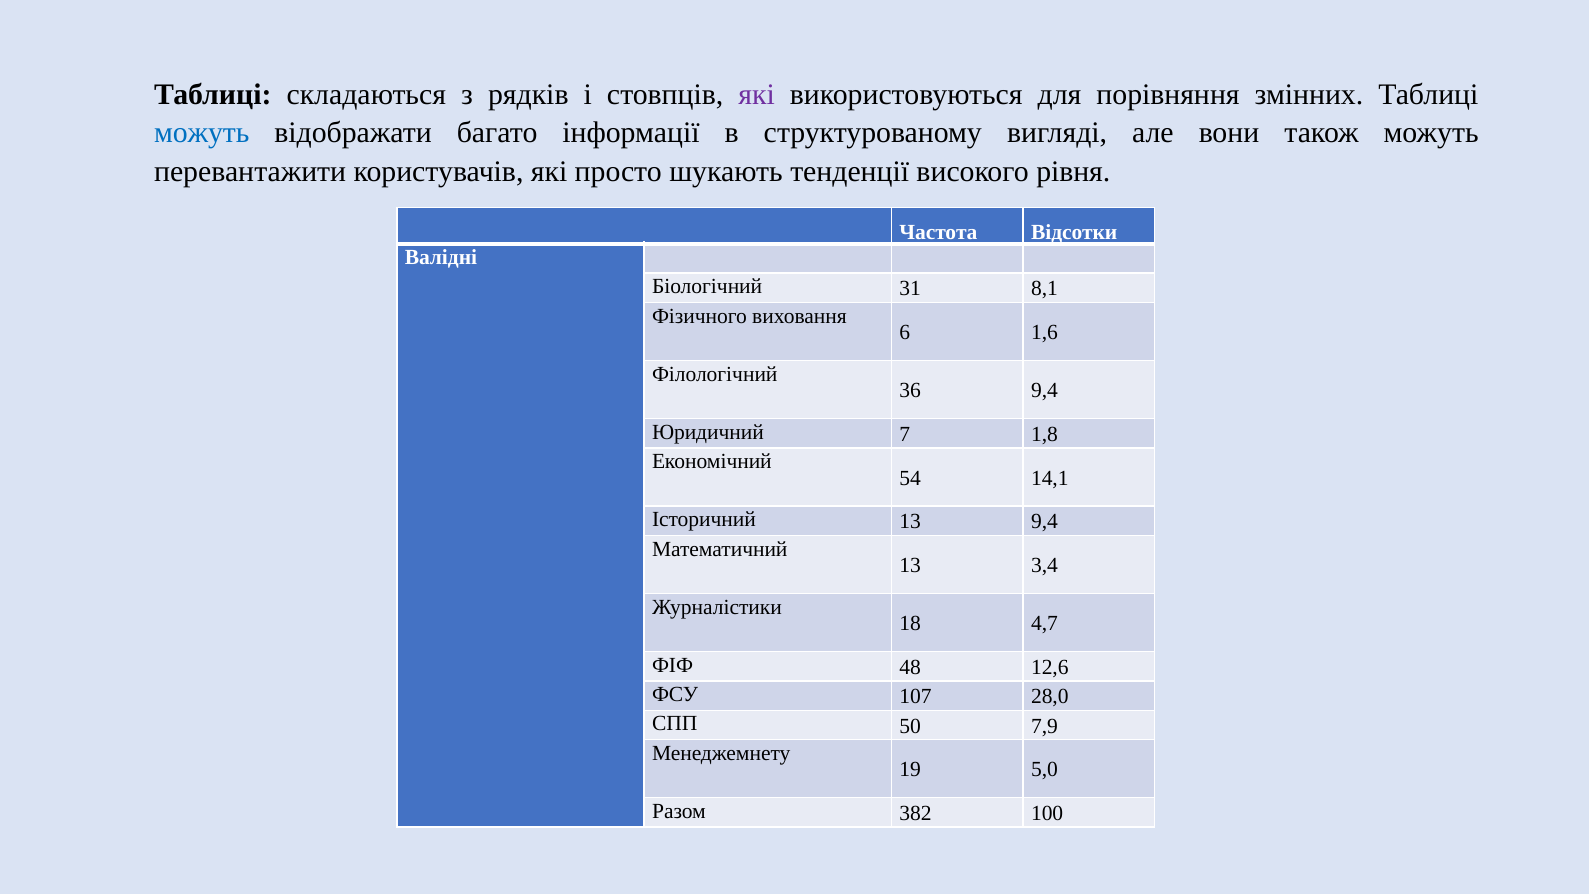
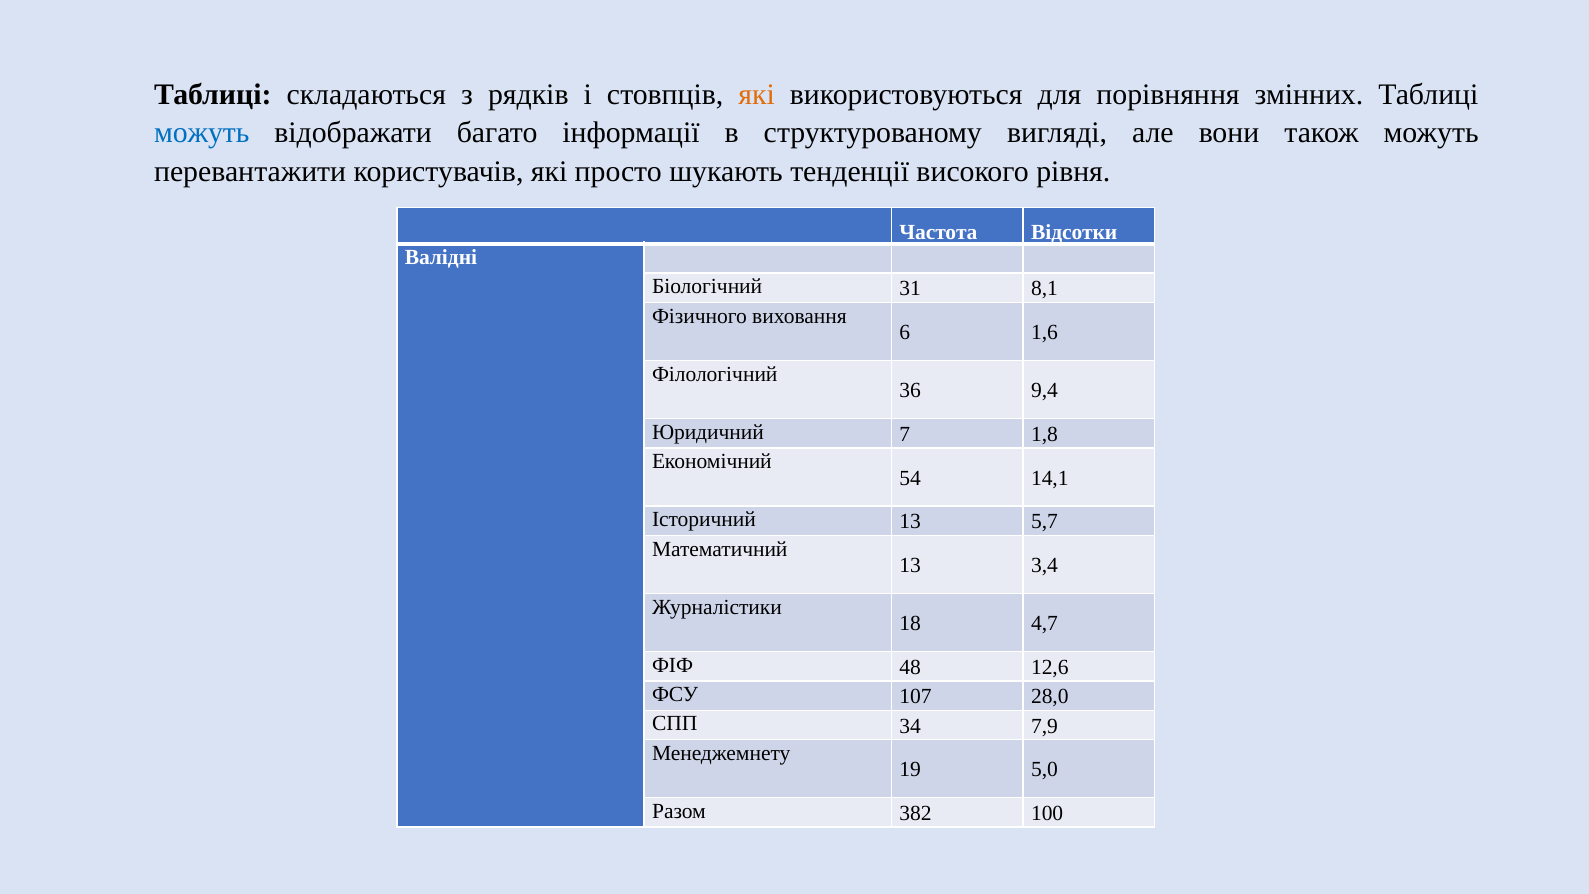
які colour: purple -> orange (757, 95)
13 9,4: 9,4 -> 5,7 (1044, 522)
50: 50 -> 34 (910, 726)
